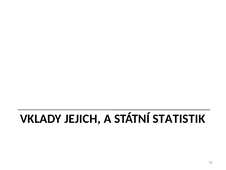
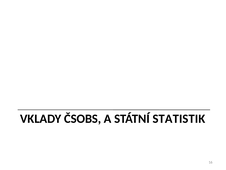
JEJICH: JEJICH -> ČSOBS (83, 118)
